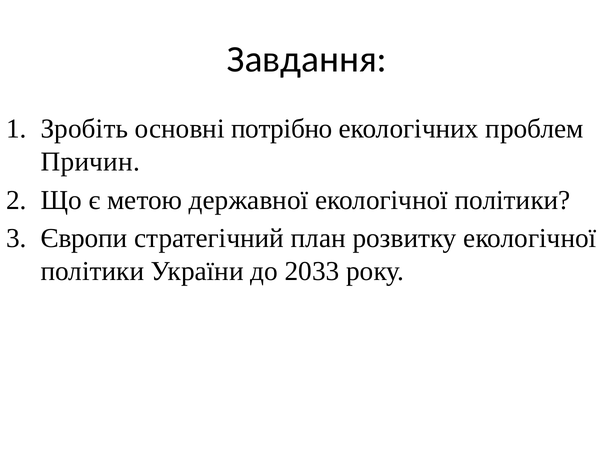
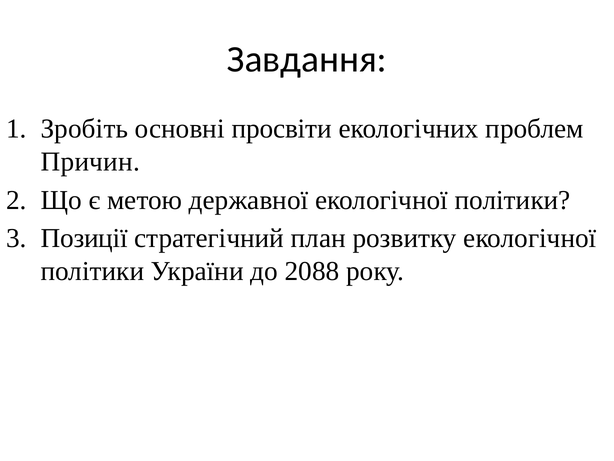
потрібно: потрібно -> просвіти (282, 129)
Європи: Європи -> Позиції (84, 238)
2033: 2033 -> 2088 (312, 271)
